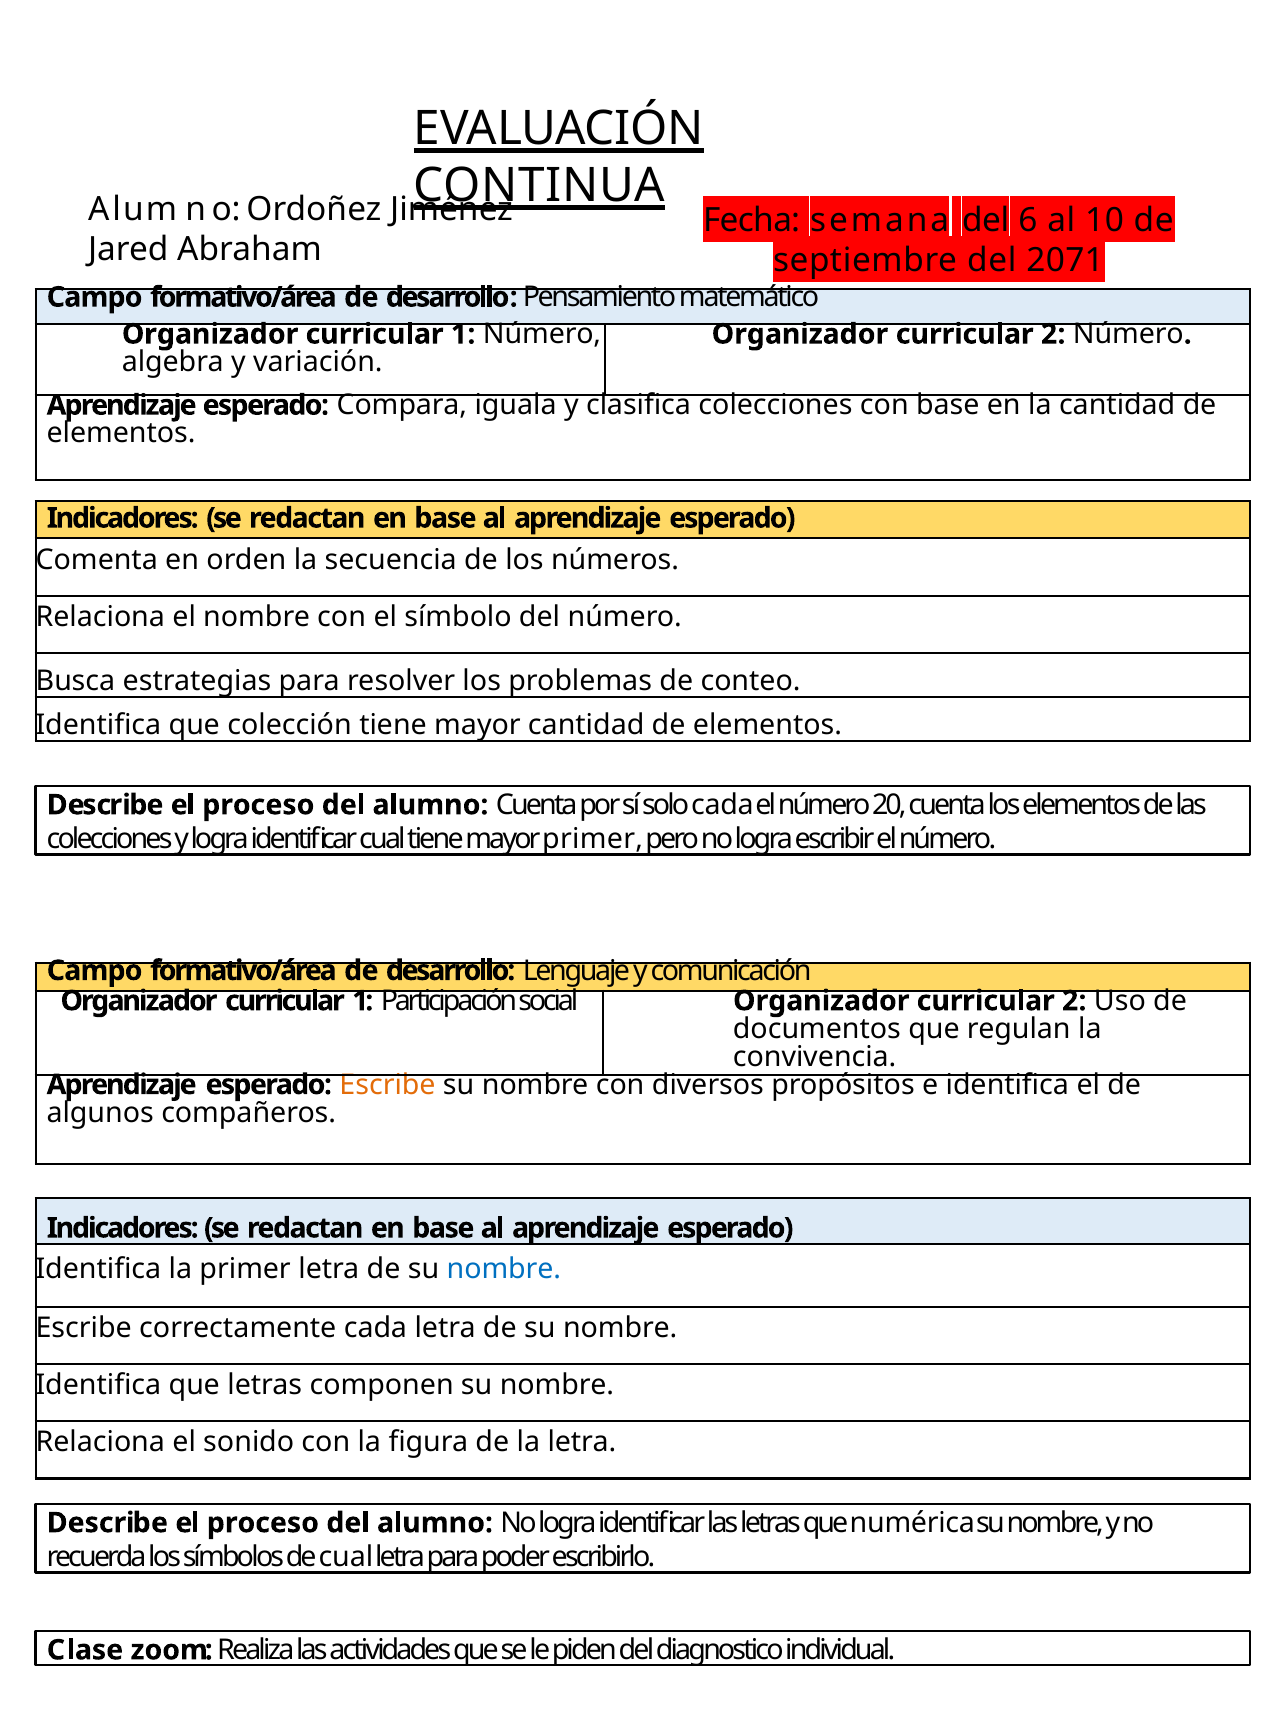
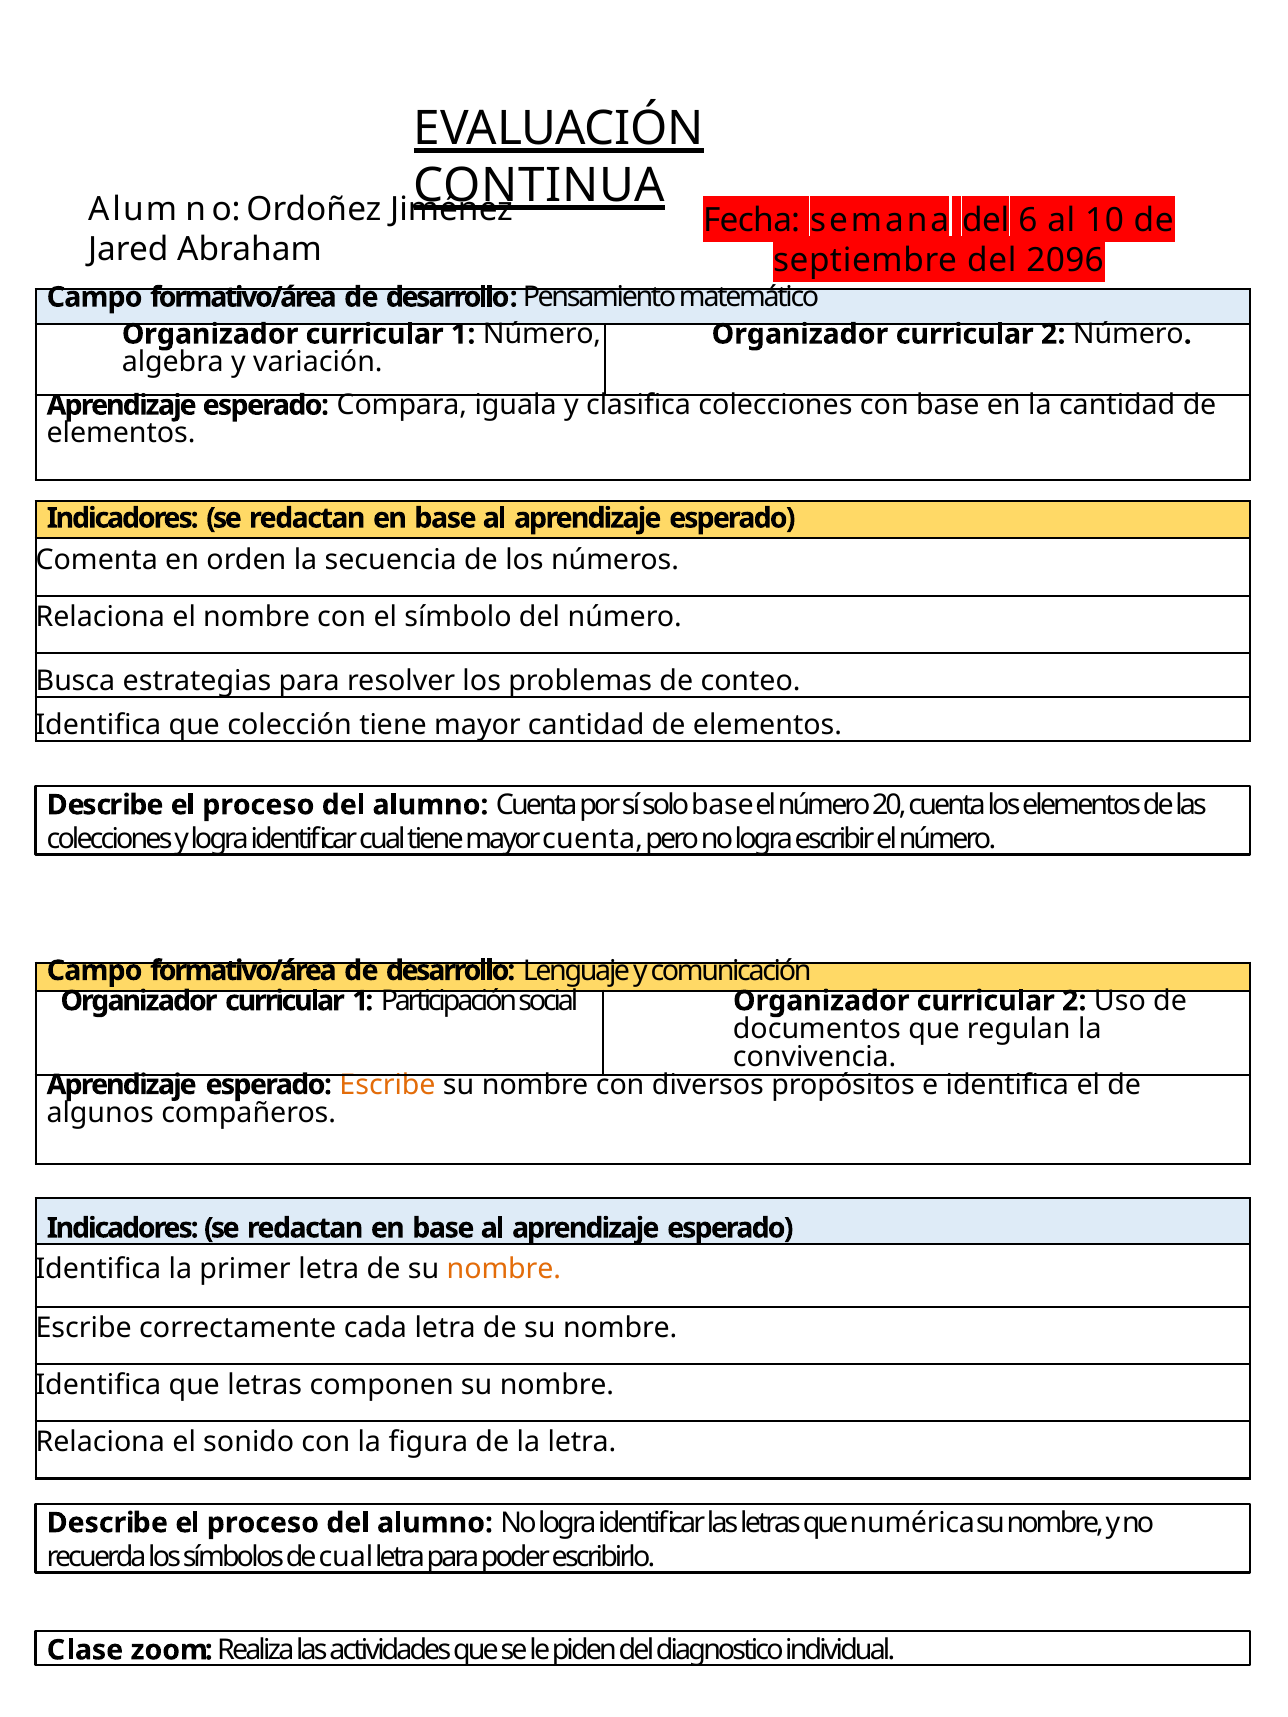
2071: 2071 -> 2096 (1065, 261)
solo cada: cada -> base (722, 805)
mayor primer: primer -> cuenta (593, 839)
nombre colour: blue -> orange (504, 1270)
